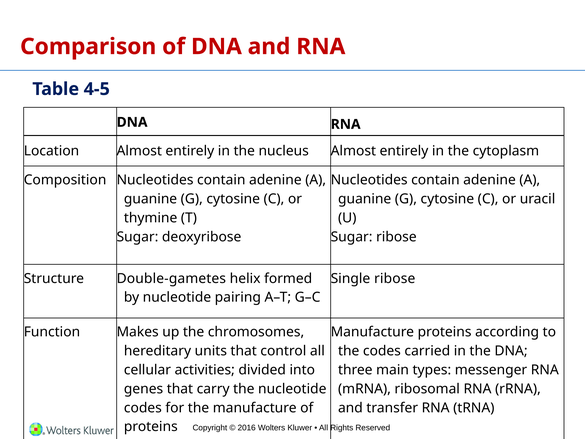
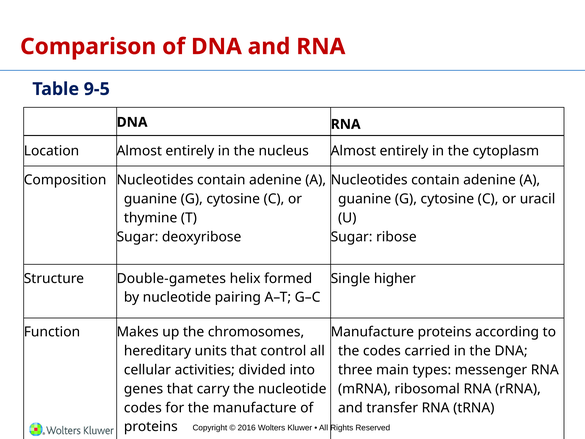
4-5: 4-5 -> 9-5 (97, 89)
Single ribose: ribose -> higher (395, 278)
